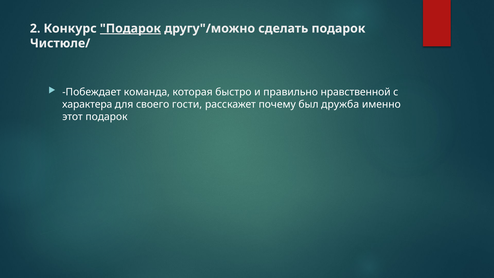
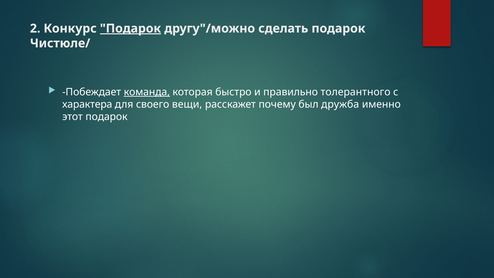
команда underline: none -> present (147, 92)
нравственной: нравственной -> толерантного (356, 92)
гости: гости -> вещи (187, 104)
